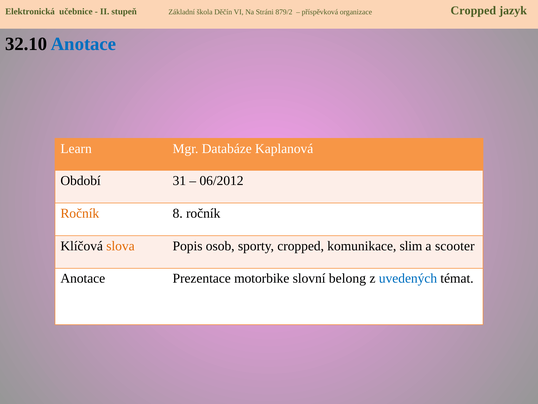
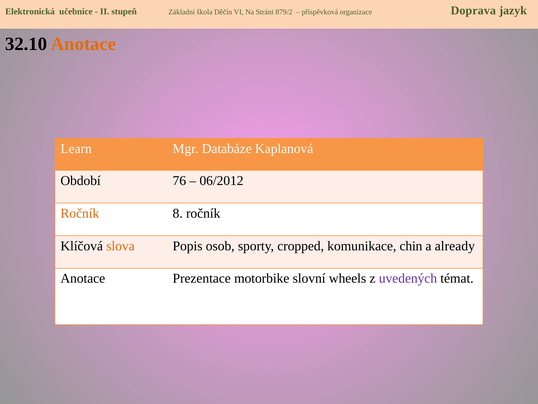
organizace Cropped: Cropped -> Doprava (473, 11)
Anotace colour: blue -> orange (83, 44)
31: 31 -> 76 (179, 181)
slim: slim -> chin (411, 246)
scooter: scooter -> already (455, 246)
belong: belong -> wheels (348, 278)
uvedených colour: blue -> purple (408, 278)
